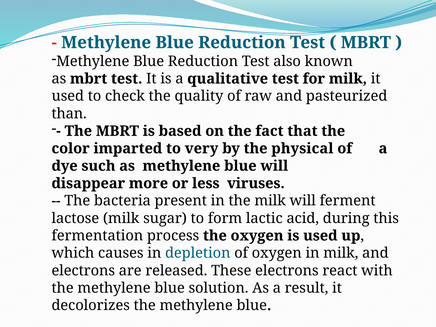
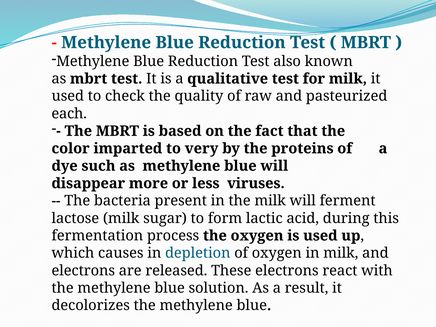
than: than -> each (69, 114)
physical: physical -> proteins (302, 148)
